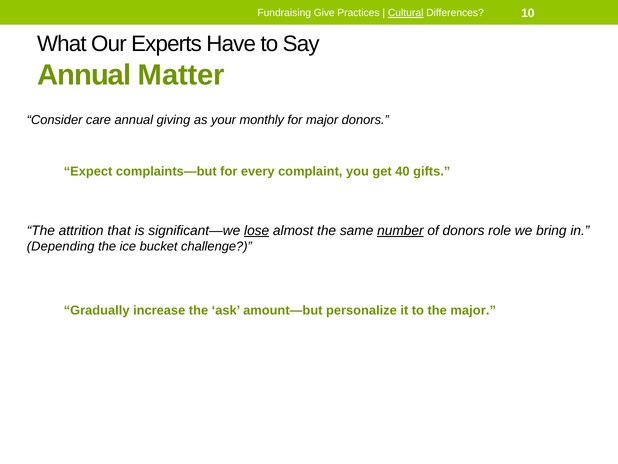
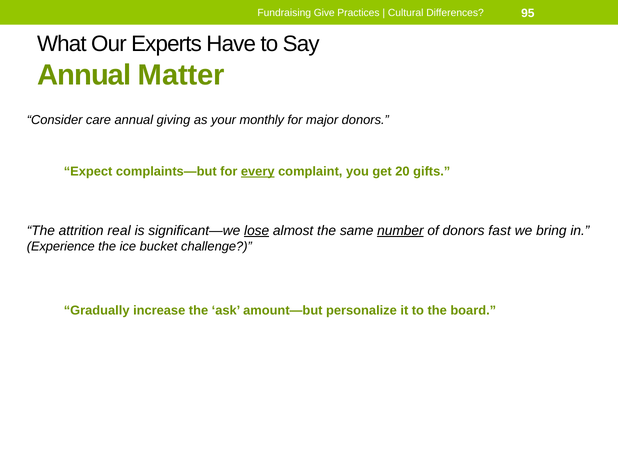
Cultural underline: present -> none (406, 13)
10: 10 -> 95 (528, 13)
every underline: none -> present (258, 171)
40: 40 -> 20 (402, 171)
that: that -> real (119, 230)
role: role -> fast (500, 230)
Depending: Depending -> Experience (61, 246)
the major: major -> board (473, 310)
